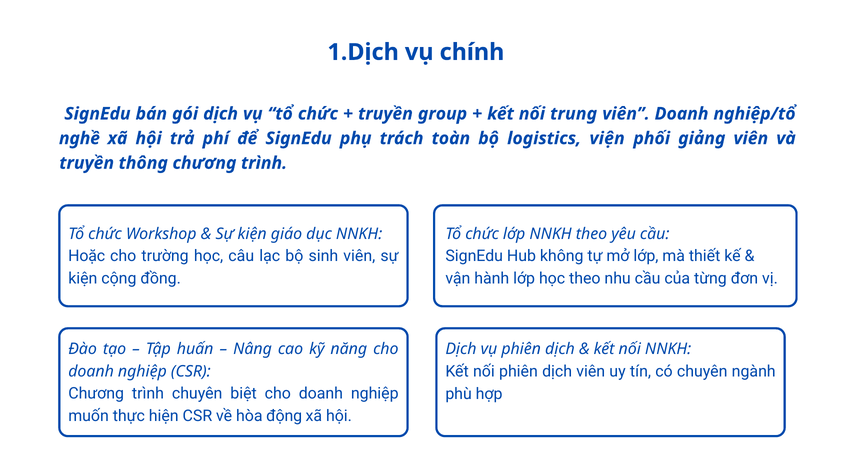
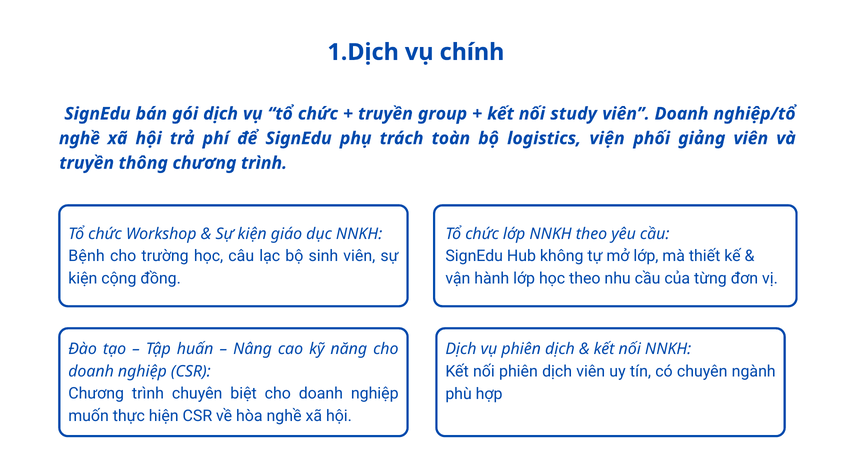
trung: trung -> study (574, 114)
Hoặc: Hoặc -> Bệnh (87, 256)
hòa động: động -> nghề (284, 416)
